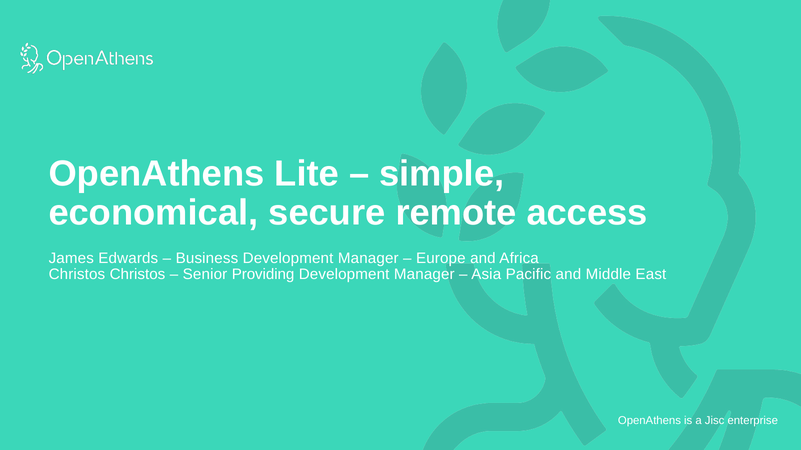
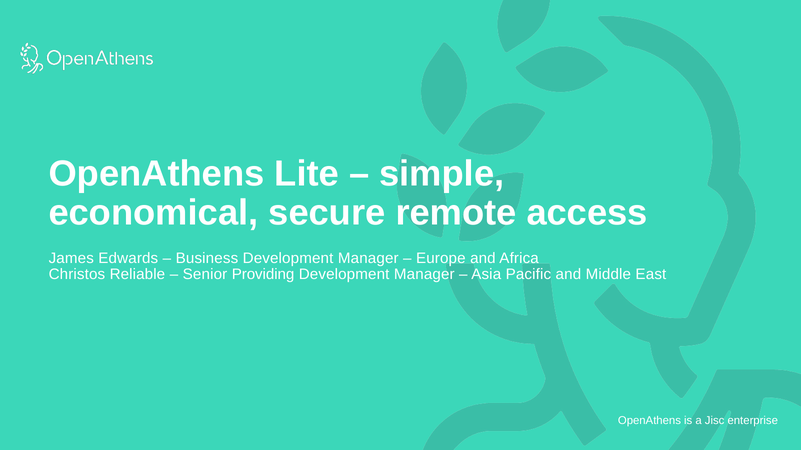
Christos Christos: Christos -> Reliable (137, 275)
